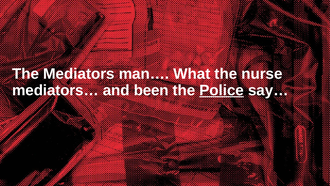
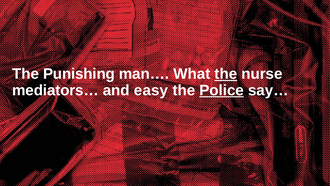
Mediators: Mediators -> Punishing (79, 74)
the underline: none -> present (226, 74)
been: been -> easy (151, 90)
